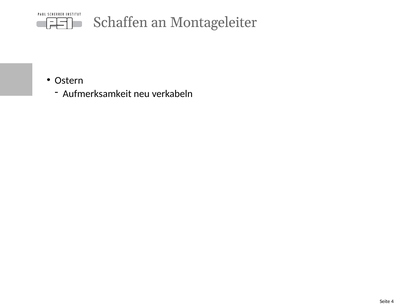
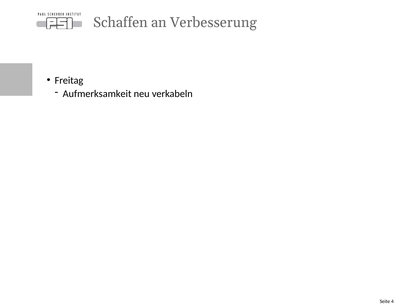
Montageleiter: Montageleiter -> Verbesserung (213, 23)
Ostern: Ostern -> Freitag (69, 81)
